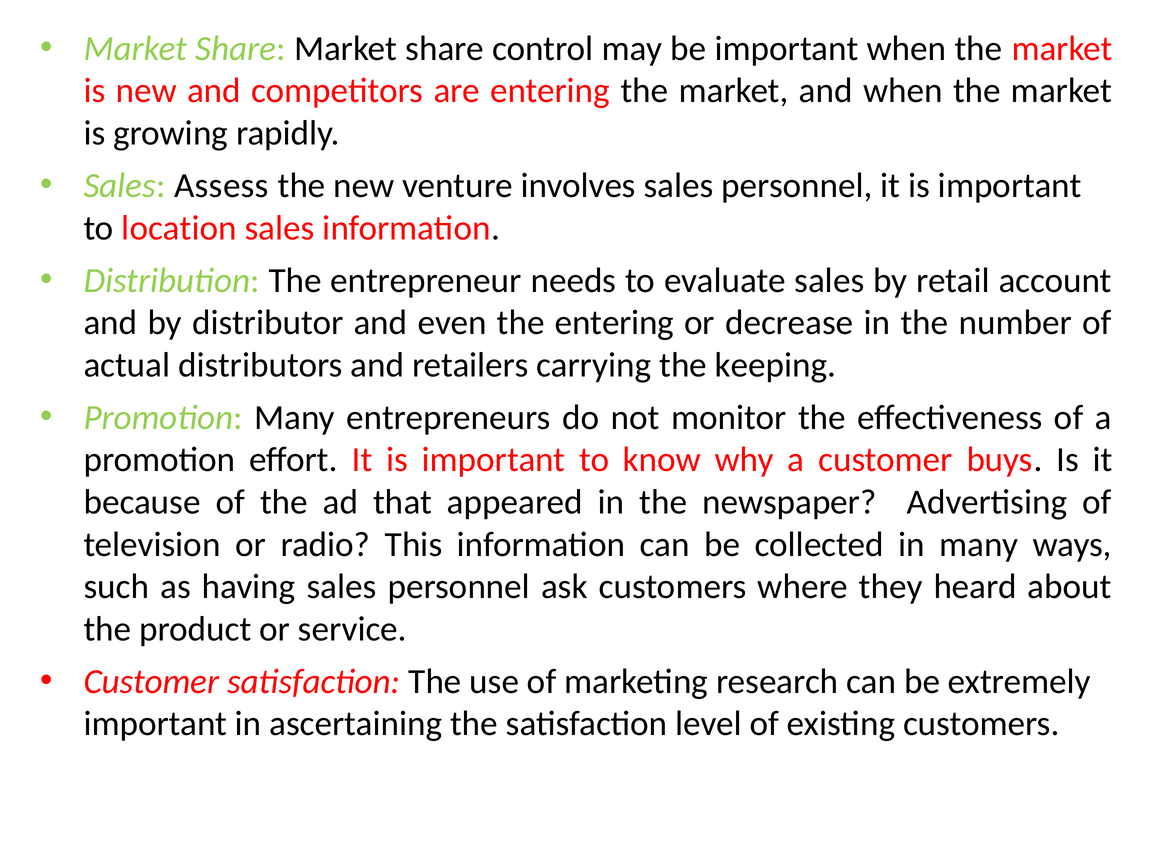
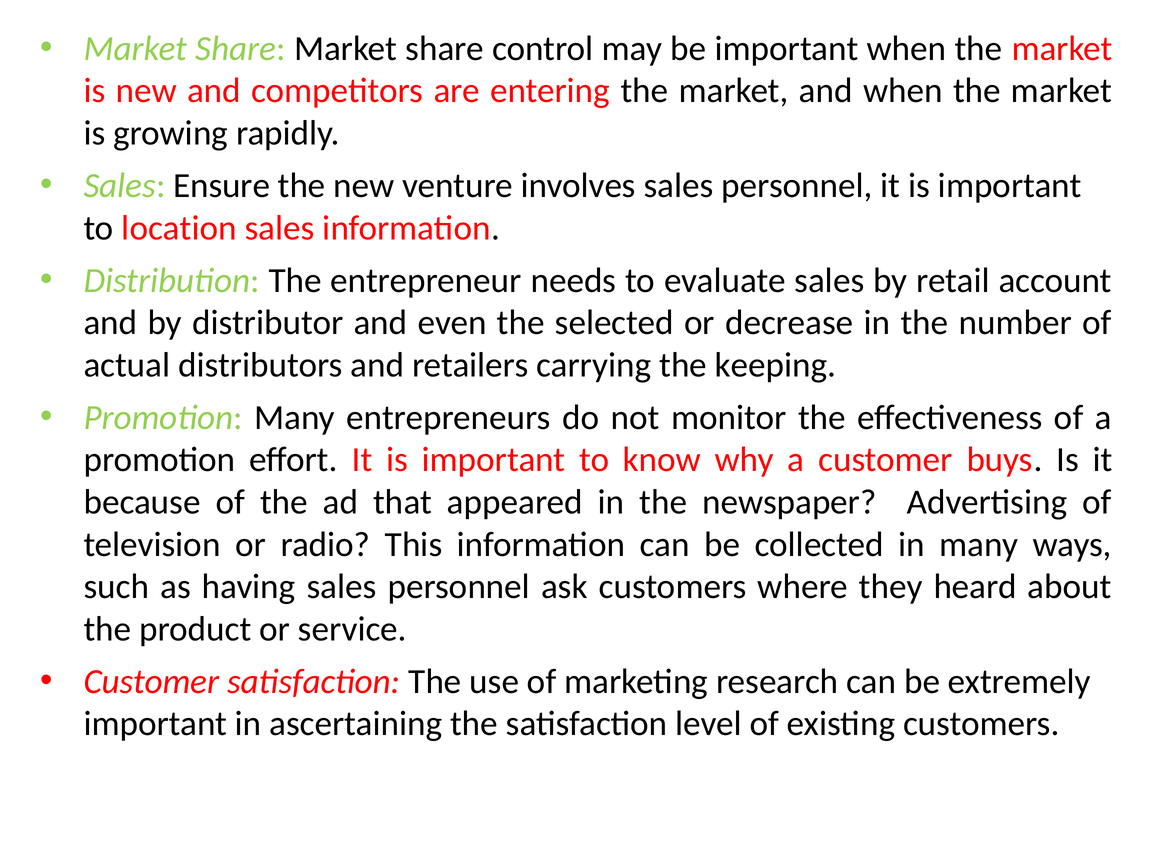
Assess: Assess -> Ensure (222, 186)
the entering: entering -> selected (614, 323)
